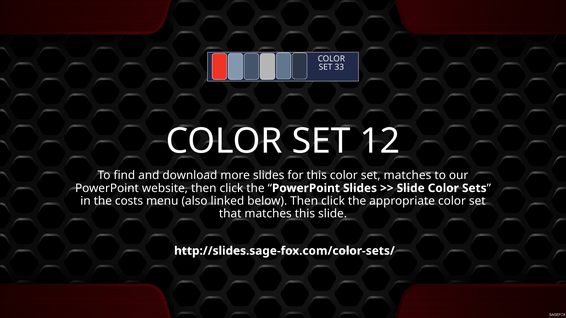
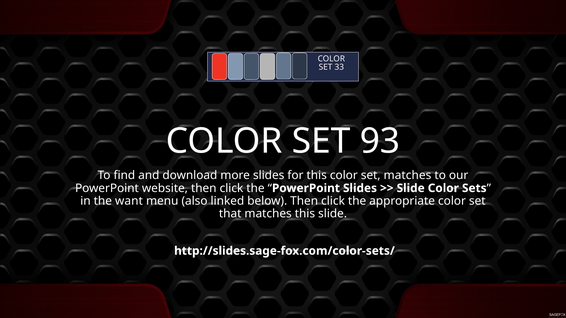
12: 12 -> 93 (380, 141)
costs: costs -> want (129, 201)
